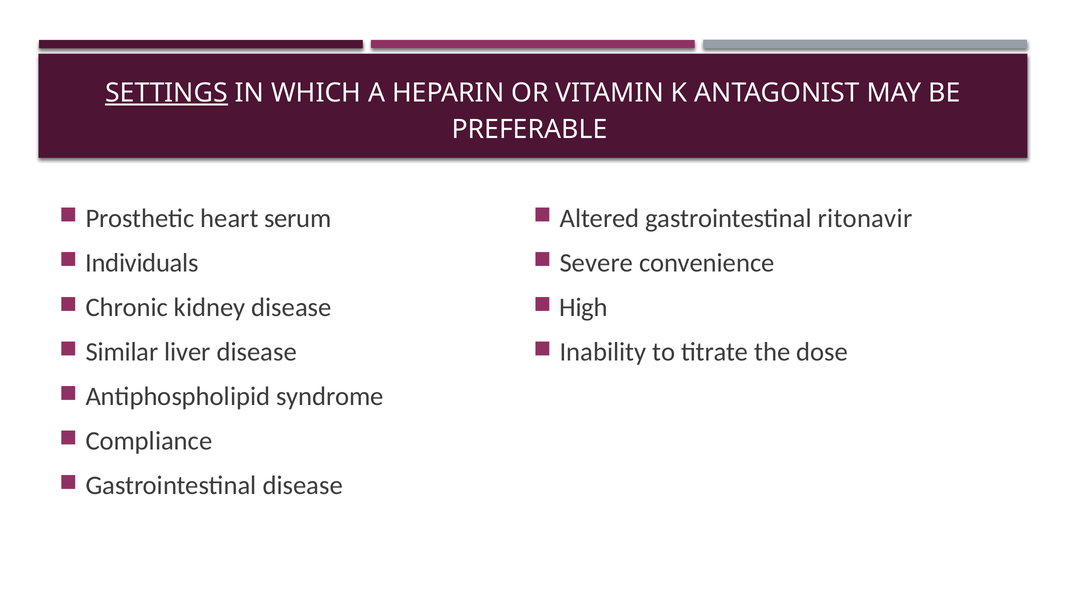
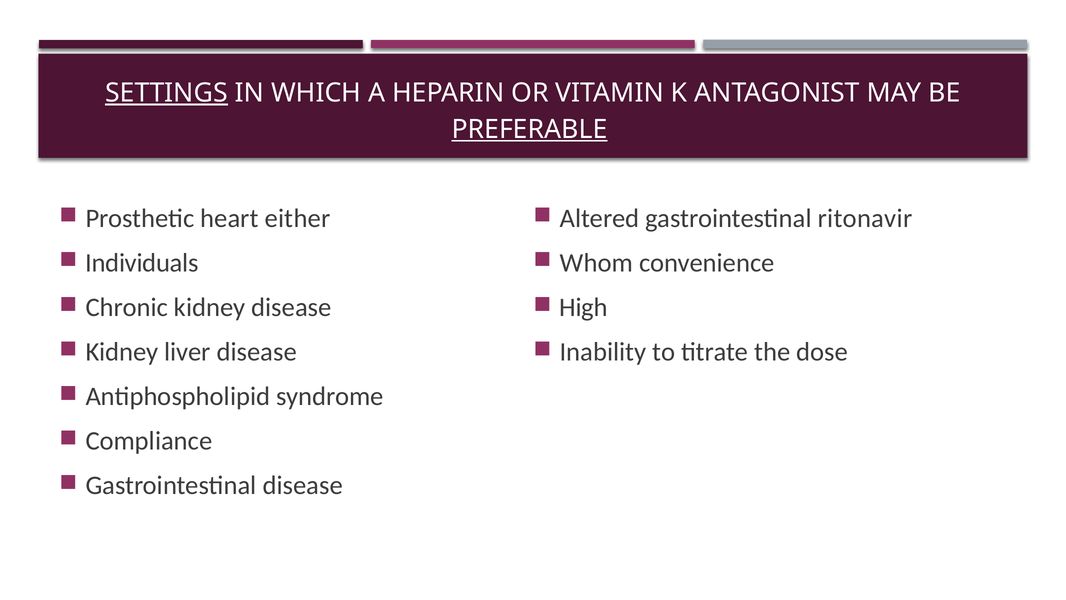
PREFERABLE underline: none -> present (530, 129)
serum: serum -> either (298, 218)
Severe: Severe -> Whom (596, 263)
Similar: Similar -> Kidney (122, 352)
